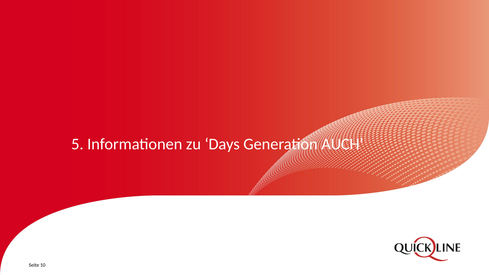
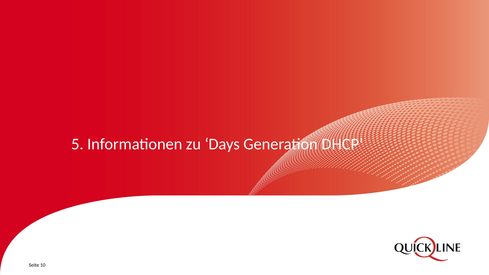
AUCH: AUCH -> DHCP (342, 144)
